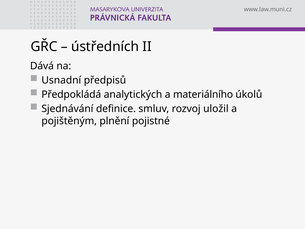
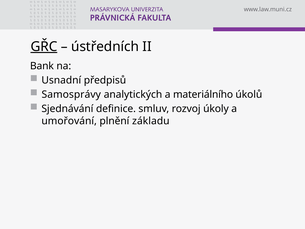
GŘC underline: none -> present (44, 47)
Dává: Dává -> Bank (42, 66)
Předpokládá: Předpokládá -> Samosprávy (71, 94)
uložil: uložil -> úkoly (216, 109)
pojištěným: pojištěným -> umořování (69, 121)
pojistné: pojistné -> základu (151, 121)
